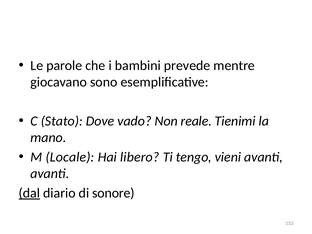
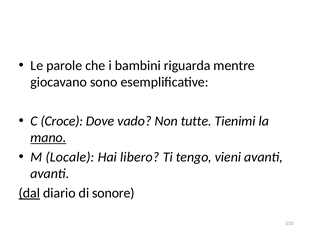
prevede: prevede -> riguarda (187, 65)
Stato: Stato -> Croce (62, 121)
reale: reale -> tutte (196, 121)
mano underline: none -> present (48, 138)
